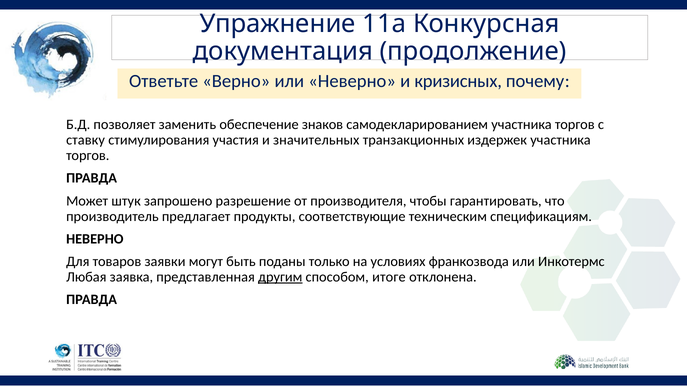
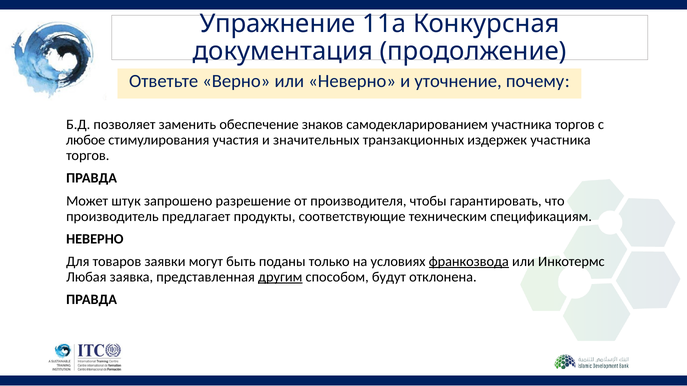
кризисных: кризисных -> уточнение (458, 81)
ставку: ставку -> любое (86, 140)
франкозвода underline: none -> present (469, 262)
итоге: итоге -> будут (389, 277)
